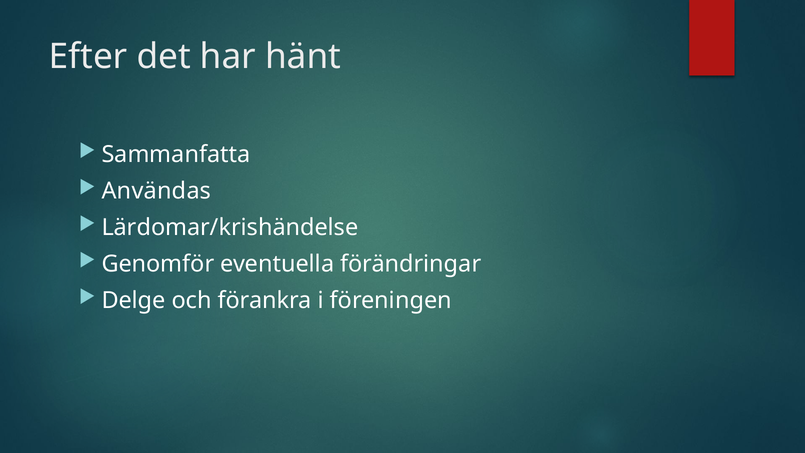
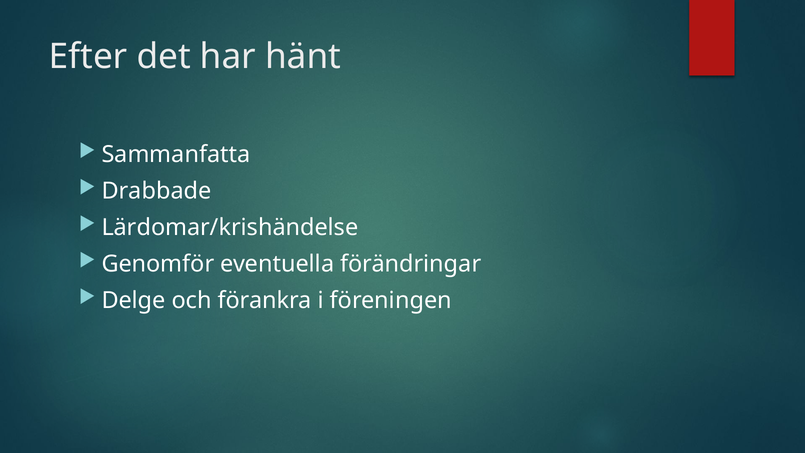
Användas: Användas -> Drabbade (156, 191)
